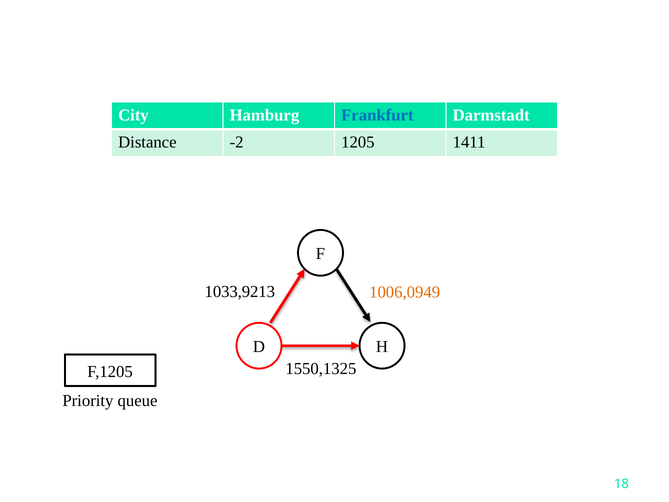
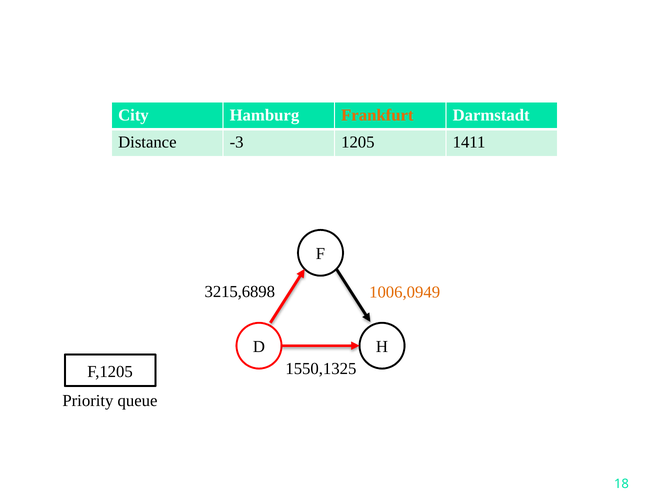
Frankfurt colour: blue -> orange (377, 115)
-2: -2 -> -3 (237, 142)
1033,9213: 1033,9213 -> 3215,6898 (240, 291)
